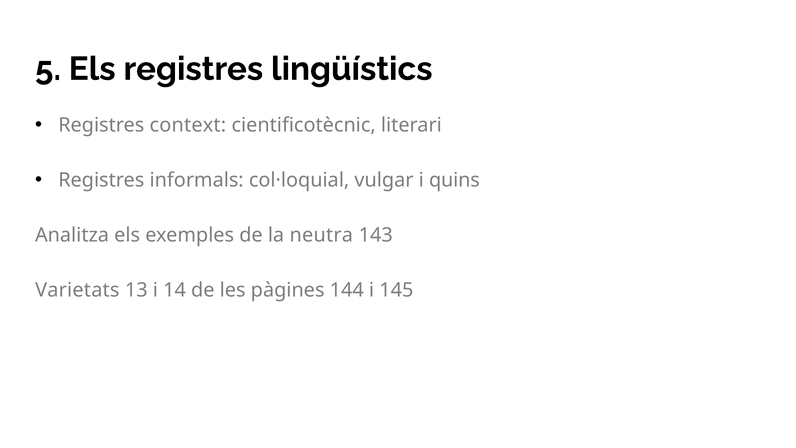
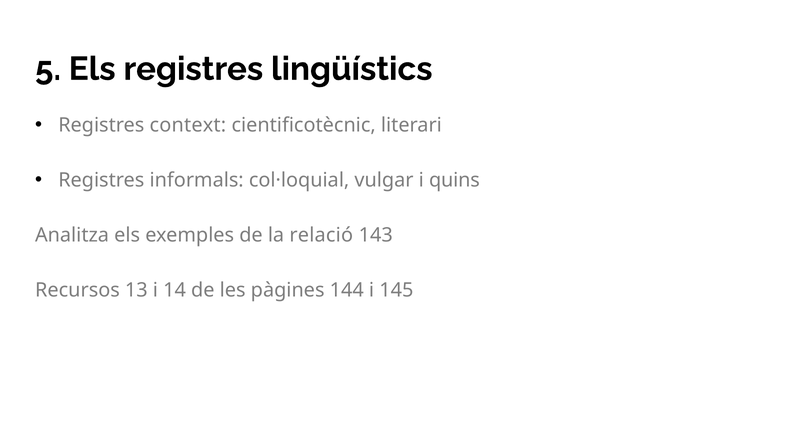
neutra: neutra -> relació (321, 235)
Varietats: Varietats -> Recursos (77, 290)
